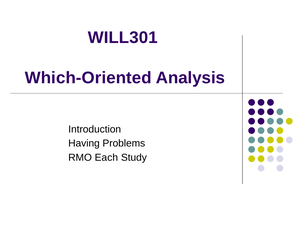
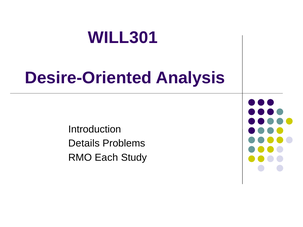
Which-Oriented: Which-Oriented -> Desire-Oriented (88, 78)
Having: Having -> Details (84, 144)
